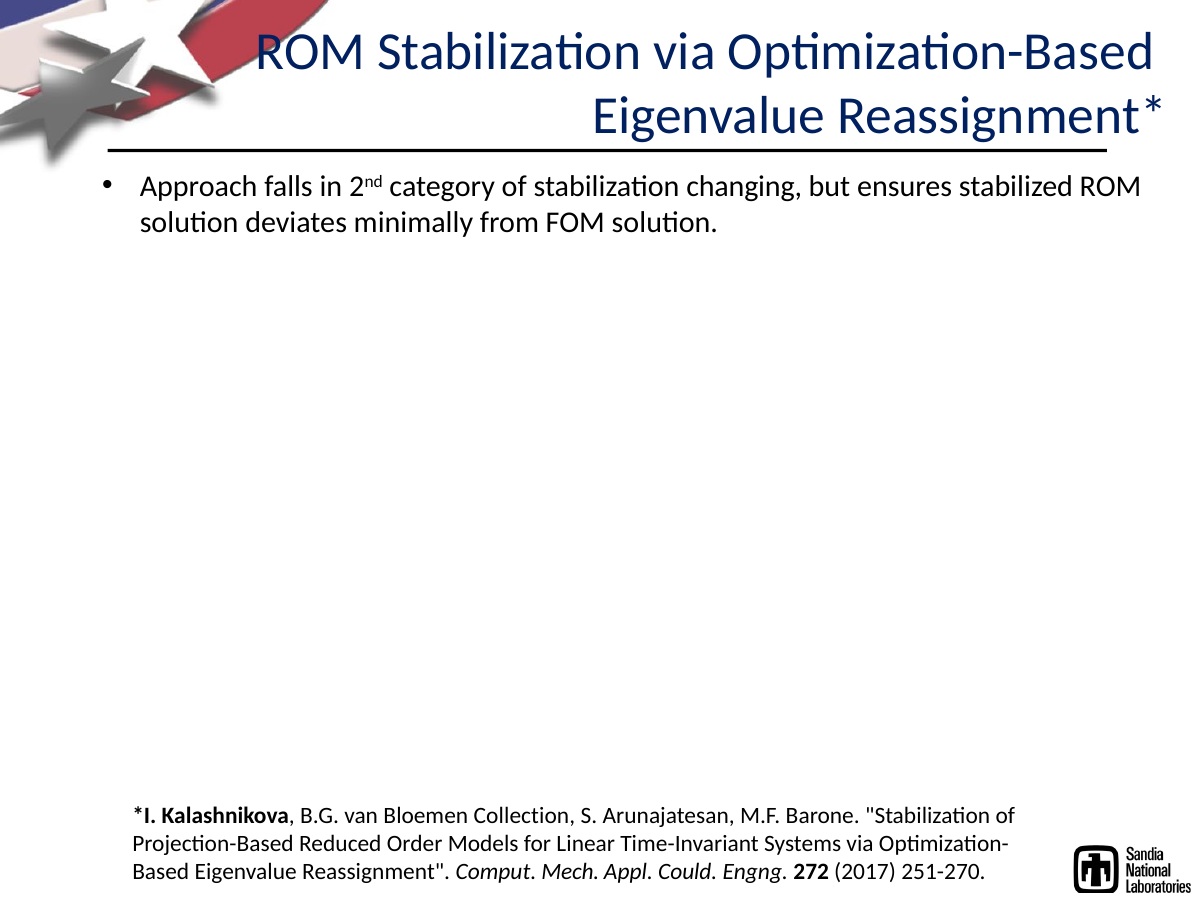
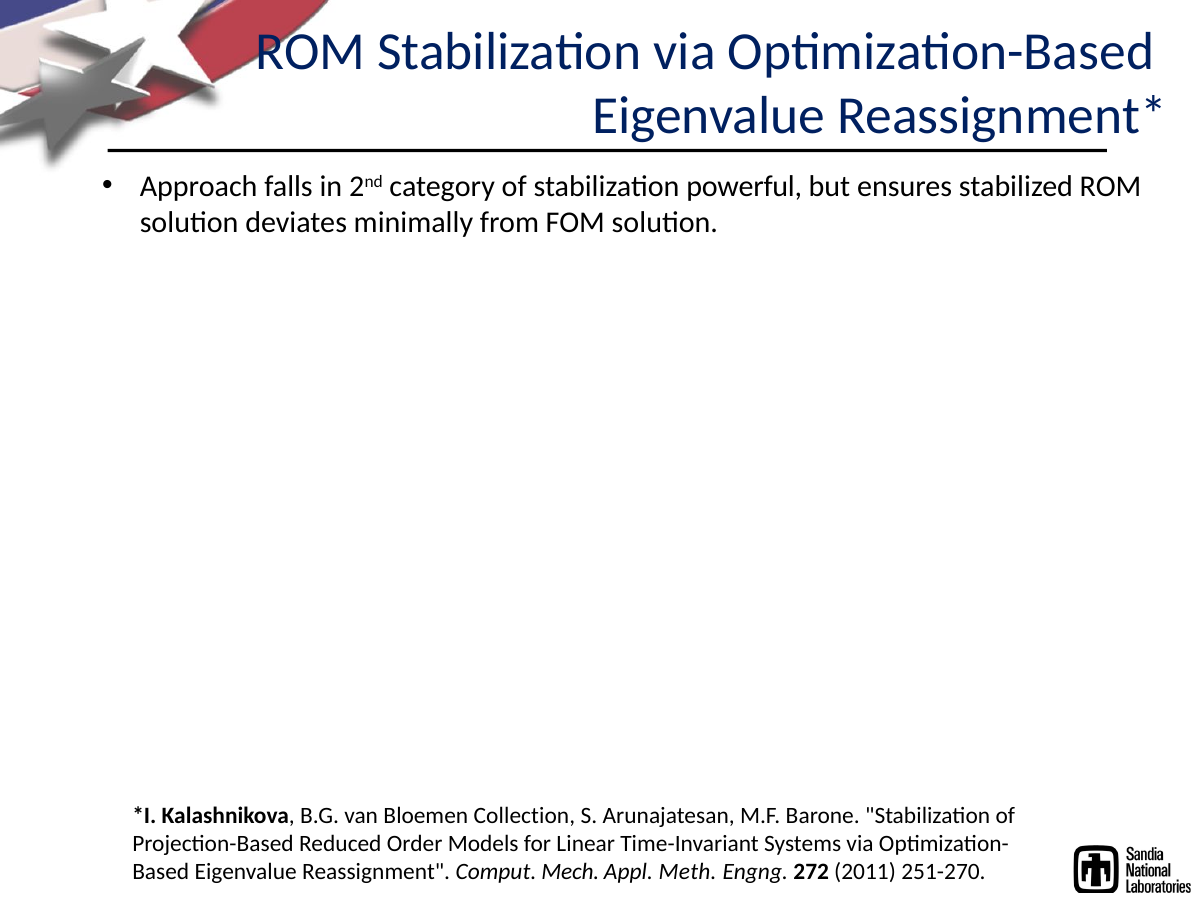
changing: changing -> powerful (744, 187)
Could: Could -> Meth (688, 872)
2017: 2017 -> 2011 (865, 872)
